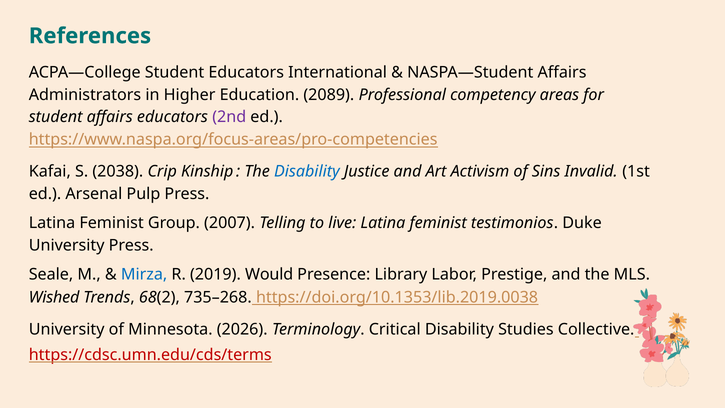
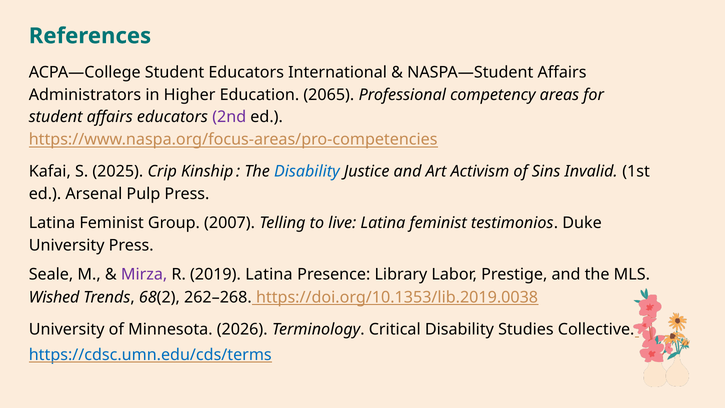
2089: 2089 -> 2065 (329, 95)
2038: 2038 -> 2025 (118, 171)
Mirza colour: blue -> purple (144, 275)
2019 Would: Would -> Latina (269, 275)
735–268: 735–268 -> 262–268 (218, 297)
https://cdsc.umn.edu/cds/terms colour: red -> blue (150, 355)
